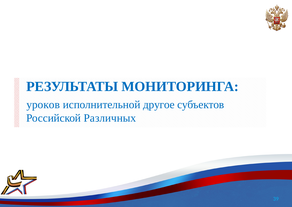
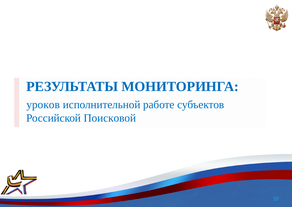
другое: другое -> работе (159, 104)
Различных: Различных -> Поисковой (110, 118)
